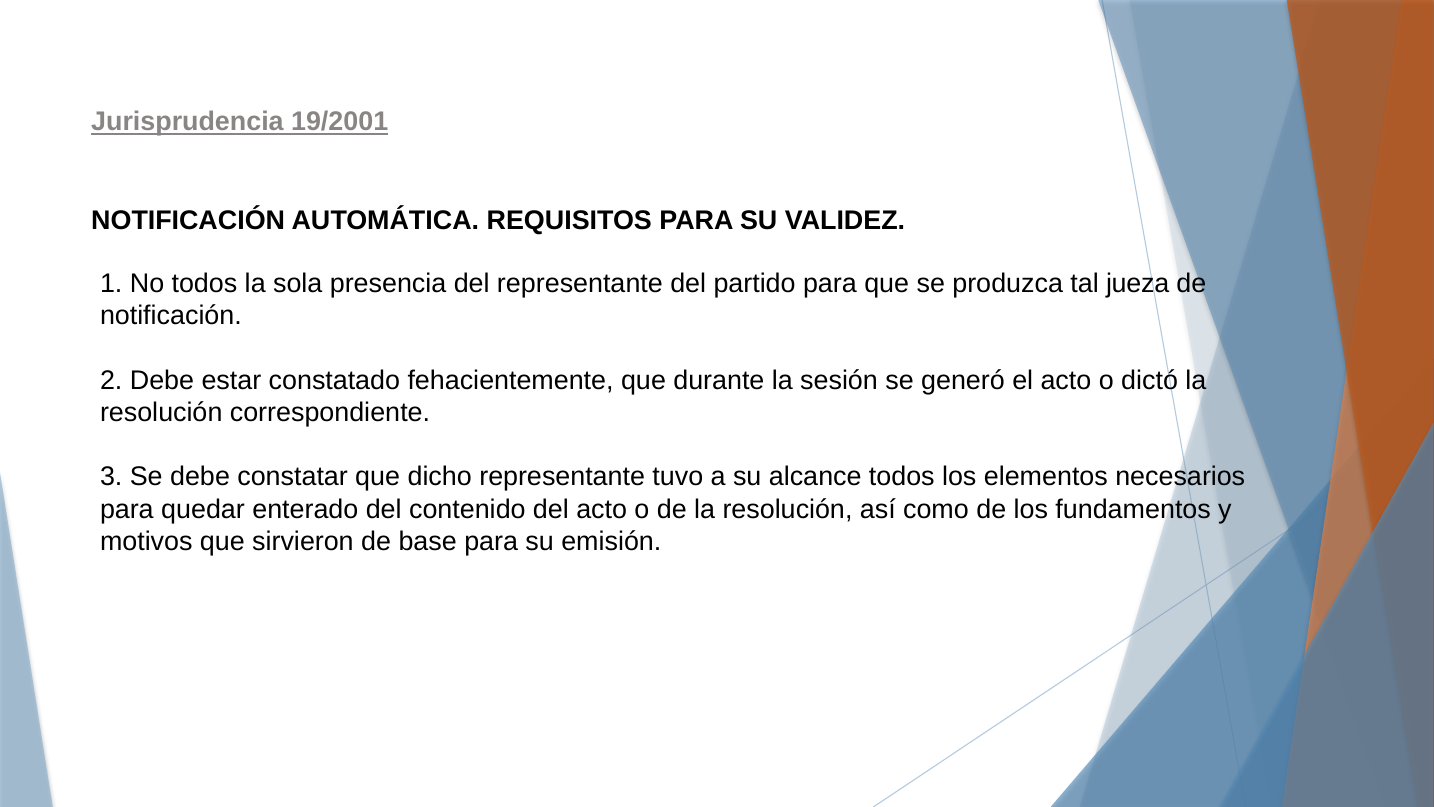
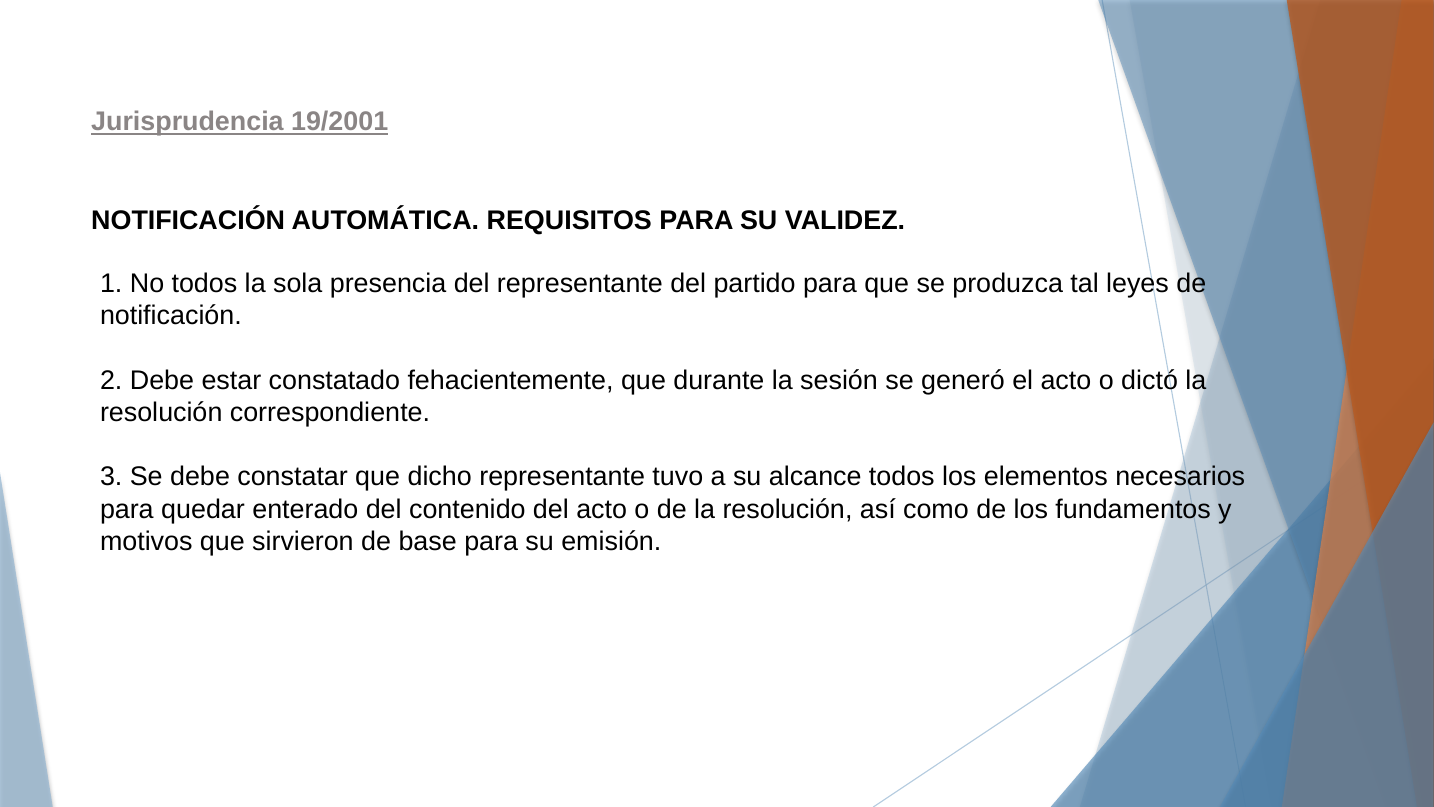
jueza: jueza -> leyes (1138, 283)
